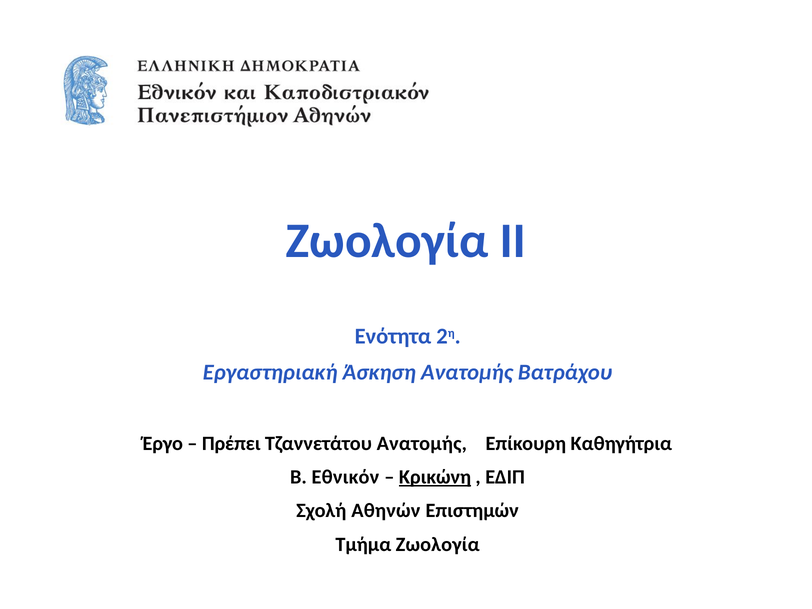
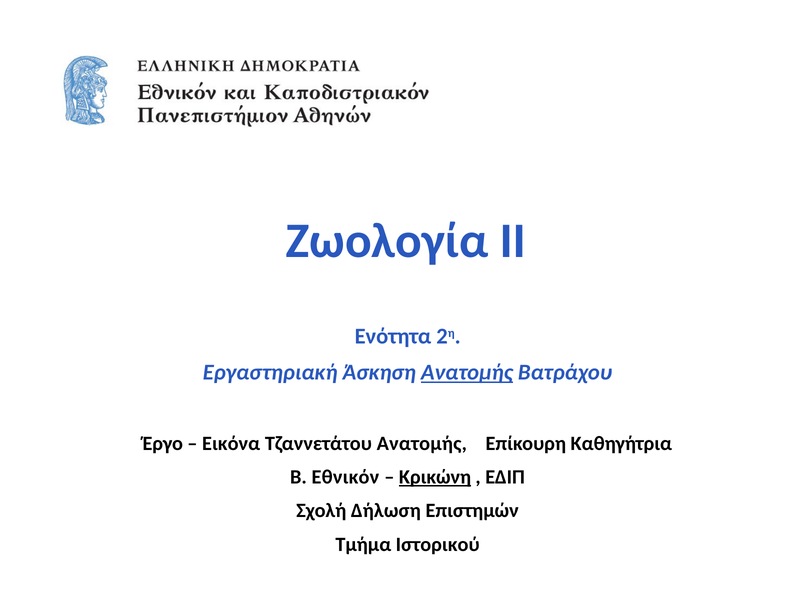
Ανατομής underline: none -> present (467, 373)
Πρέπει: Πρέπει -> Εικόνα (231, 444)
Αθηνών: Αθηνών -> Δήλωση (386, 511)
Τμήμα Zωολογία: Zωολογία -> Ιστορικού (438, 544)
